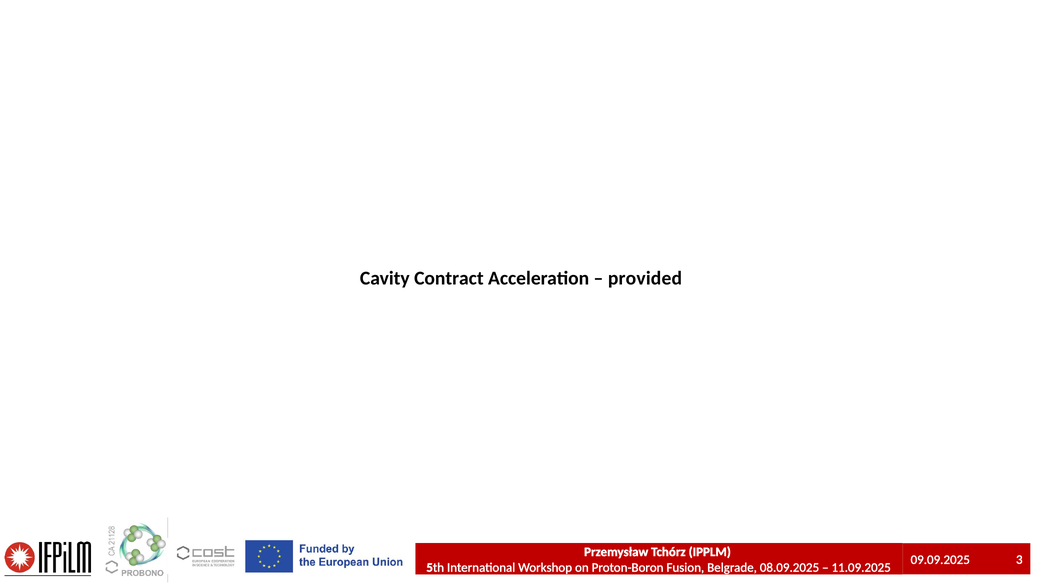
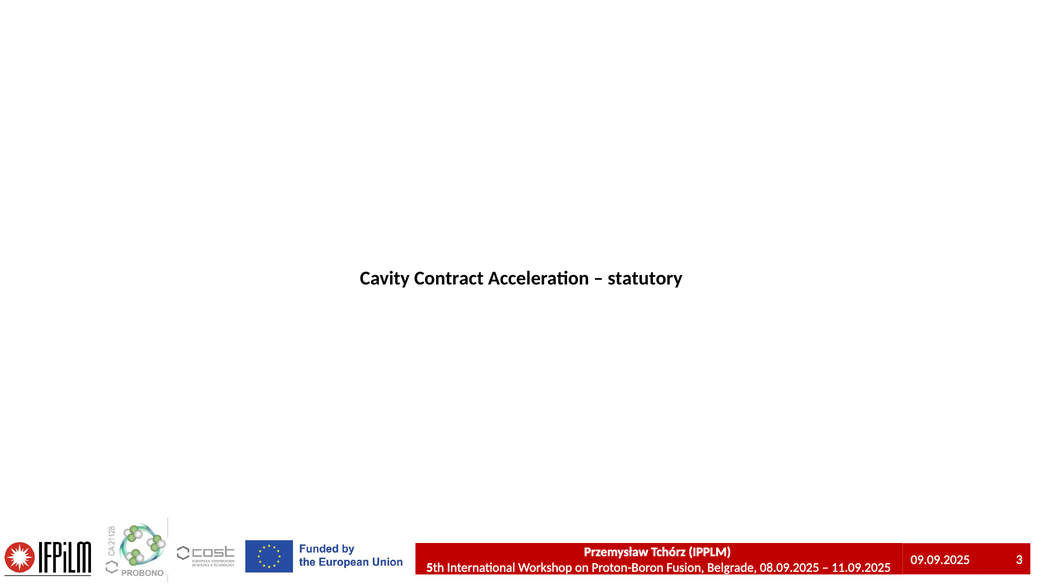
provided: provided -> statutory (645, 279)
